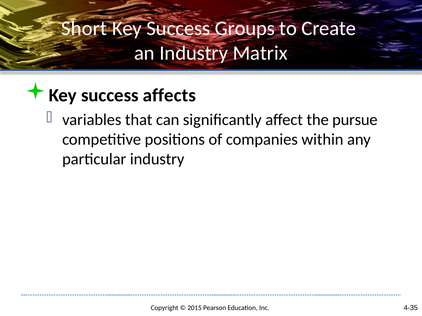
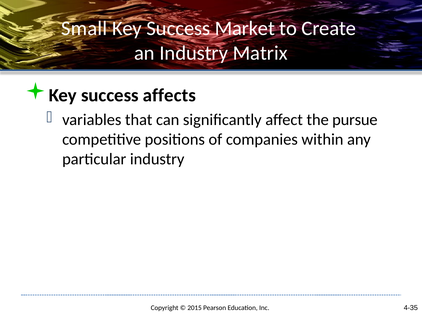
Short: Short -> Small (84, 29)
Groups: Groups -> Market (245, 29)
